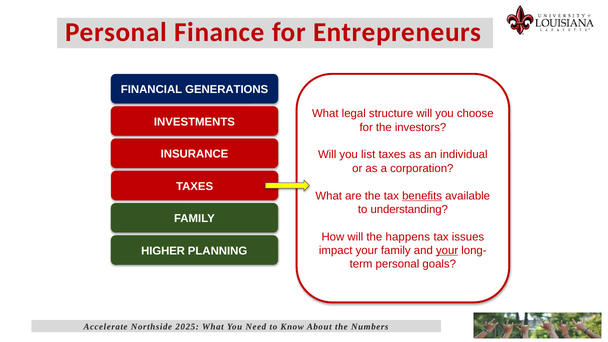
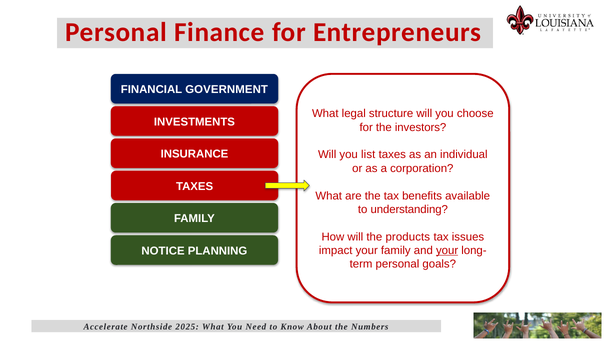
GENERATIONS: GENERATIONS -> GOVERNMENT (227, 89)
benefits underline: present -> none (422, 196)
happens: happens -> products (408, 237)
HIGHER: HIGHER -> NOTICE (163, 251)
